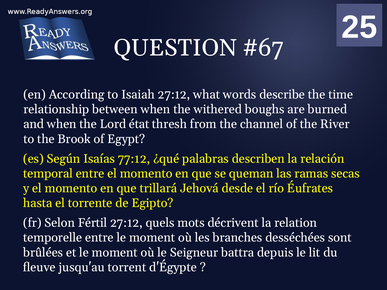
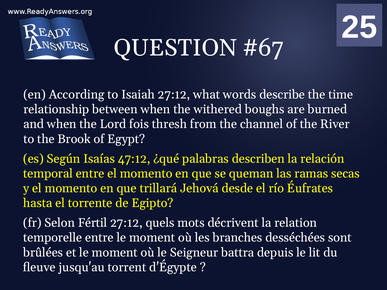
état: état -> fois (139, 124)
77:12: 77:12 -> 47:12 (134, 159)
